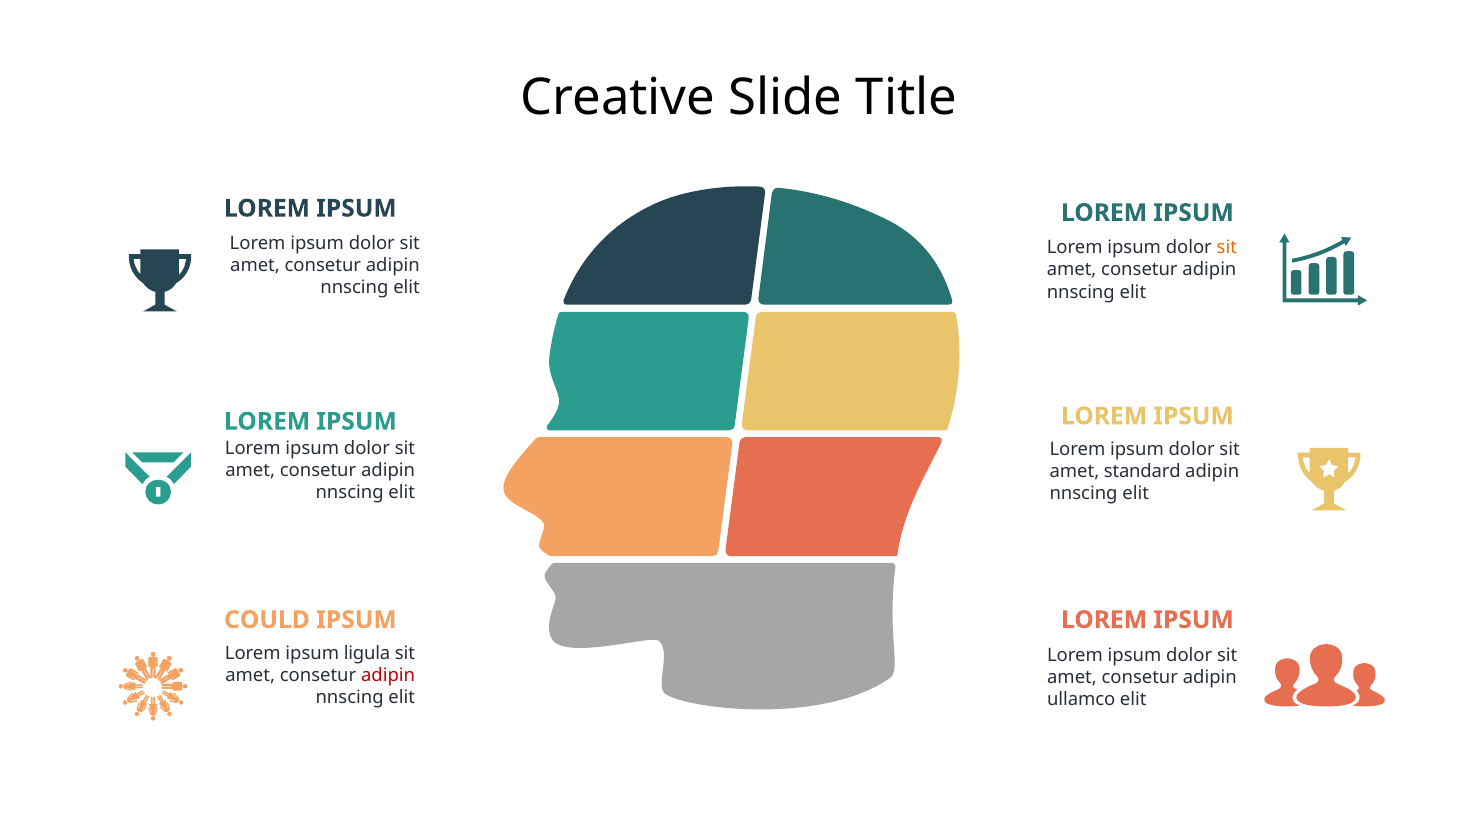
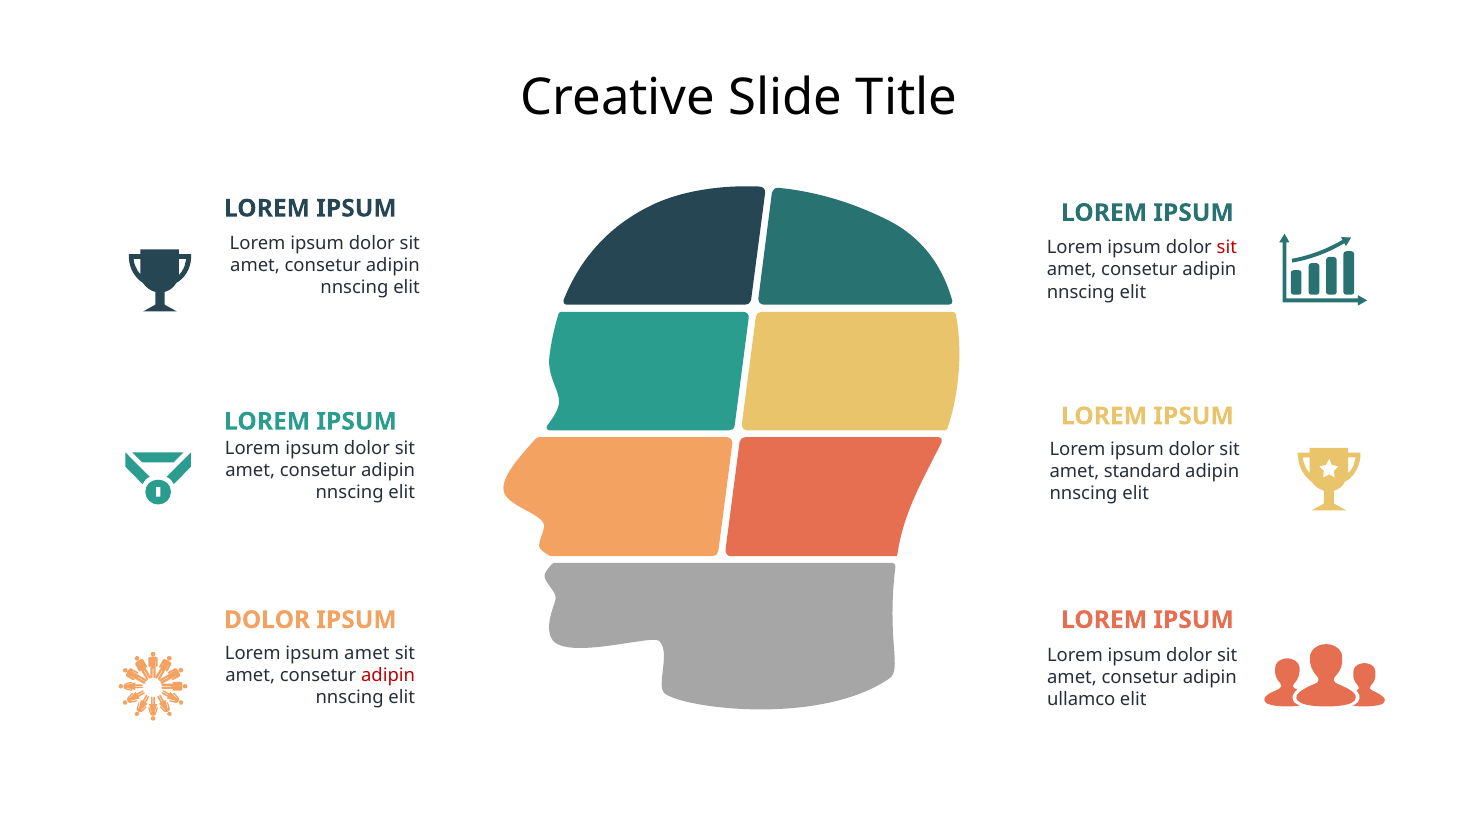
sit colour: orange -> red (1227, 248)
COULD: COULD -> DOLOR (267, 620)
ipsum ligula: ligula -> amet (367, 653)
